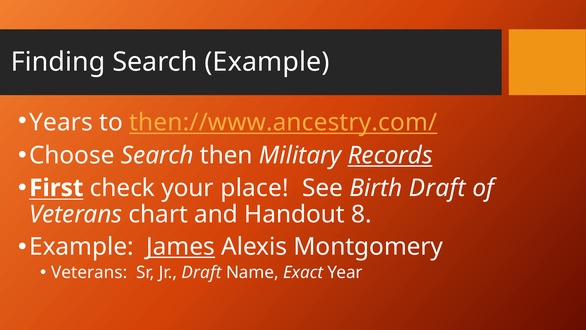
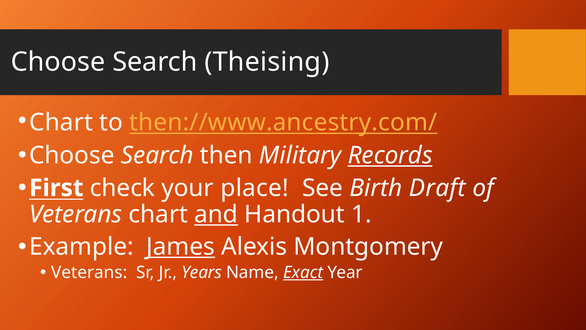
Finding: Finding -> Choose (58, 62)
Search Example: Example -> Theising (267, 62)
Years: Years -> Chart (61, 122)
and underline: none -> present (216, 214)
8: 8 -> 1 (361, 214)
Jr Draft: Draft -> Years (202, 272)
Exact underline: none -> present (303, 272)
